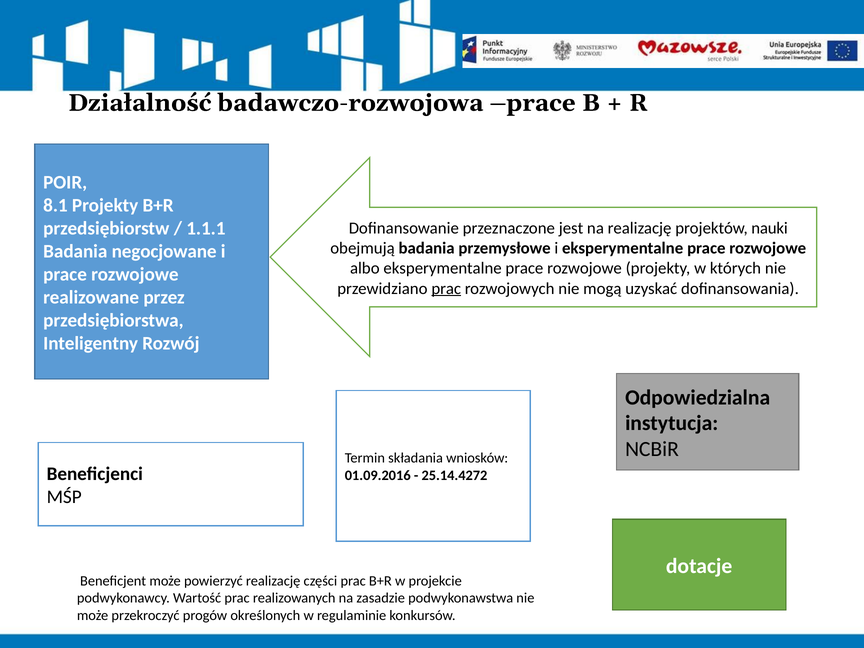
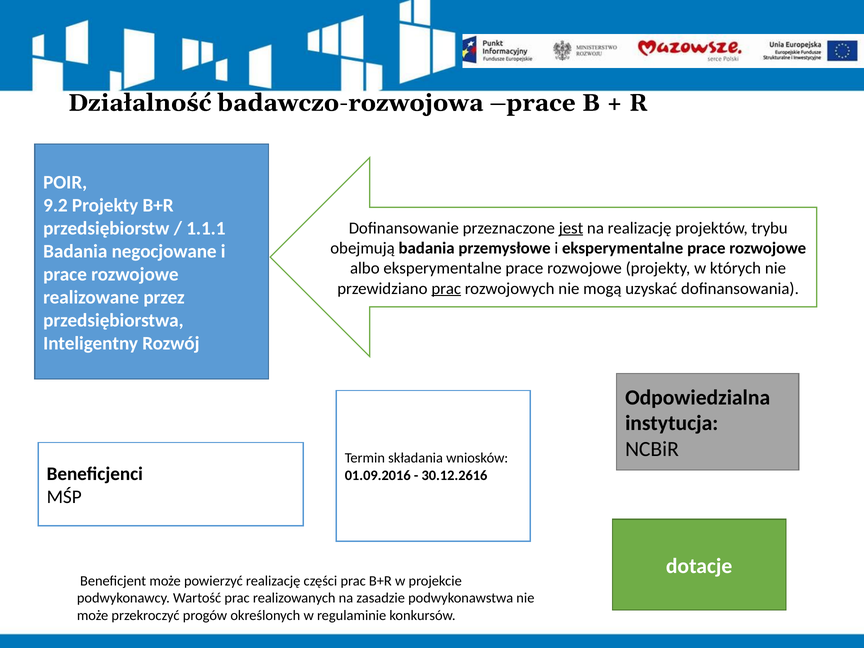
8.1: 8.1 -> 9.2 (55, 205)
jest underline: none -> present (571, 228)
nauki: nauki -> trybu (770, 228)
25.14.4272: 25.14.4272 -> 30.12.2616 (454, 475)
